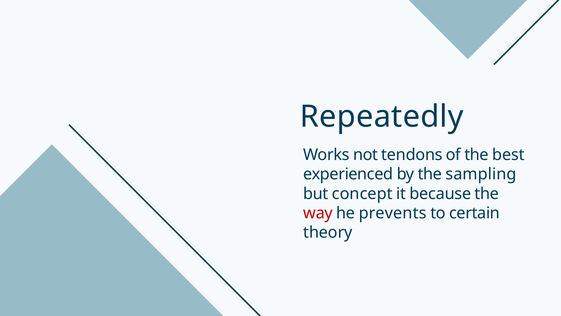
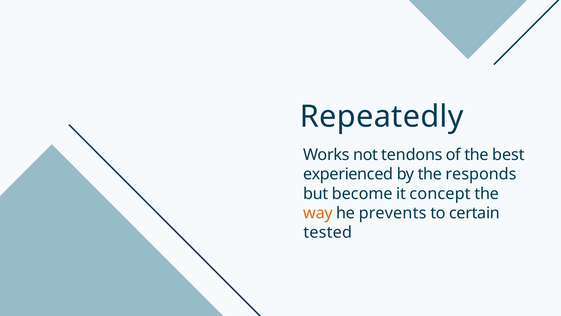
sampling: sampling -> responds (481, 174)
concept: concept -> become (362, 193)
because: because -> concept (440, 193)
way colour: red -> orange (318, 213)
theory: theory -> tested (328, 232)
